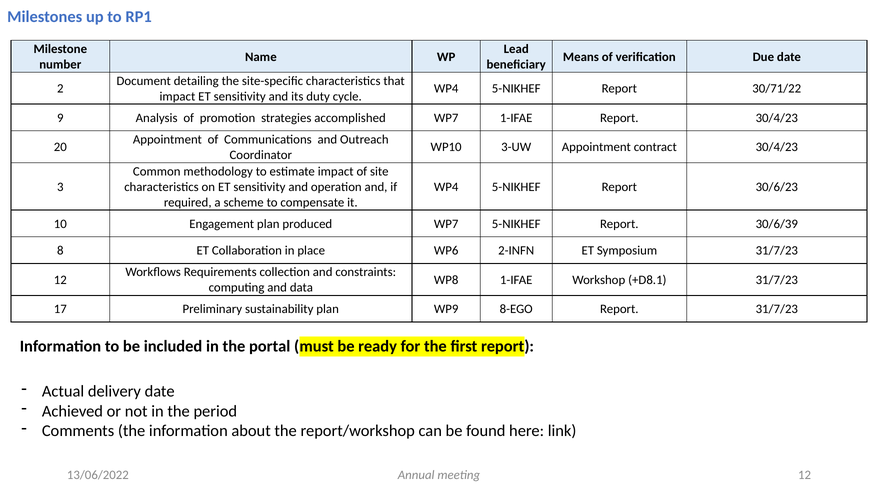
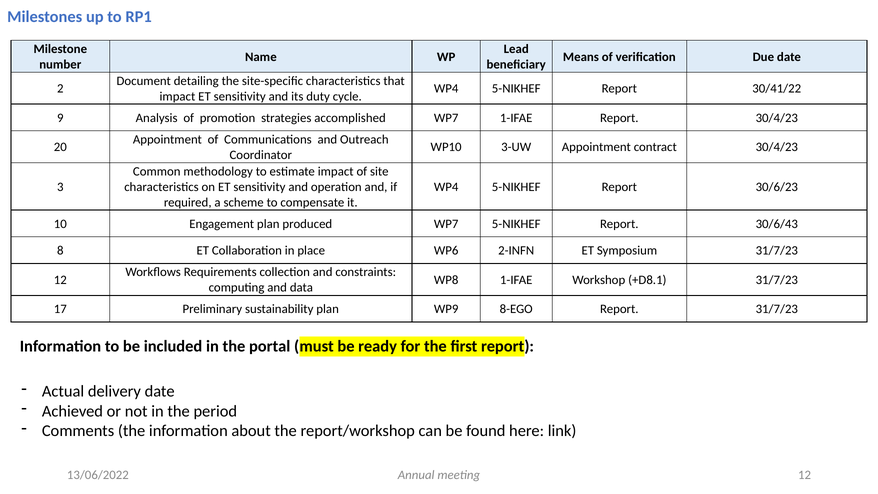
30/71/22: 30/71/22 -> 30/41/22 (777, 89)
30/6/39: 30/6/39 -> 30/6/43 (777, 224)
